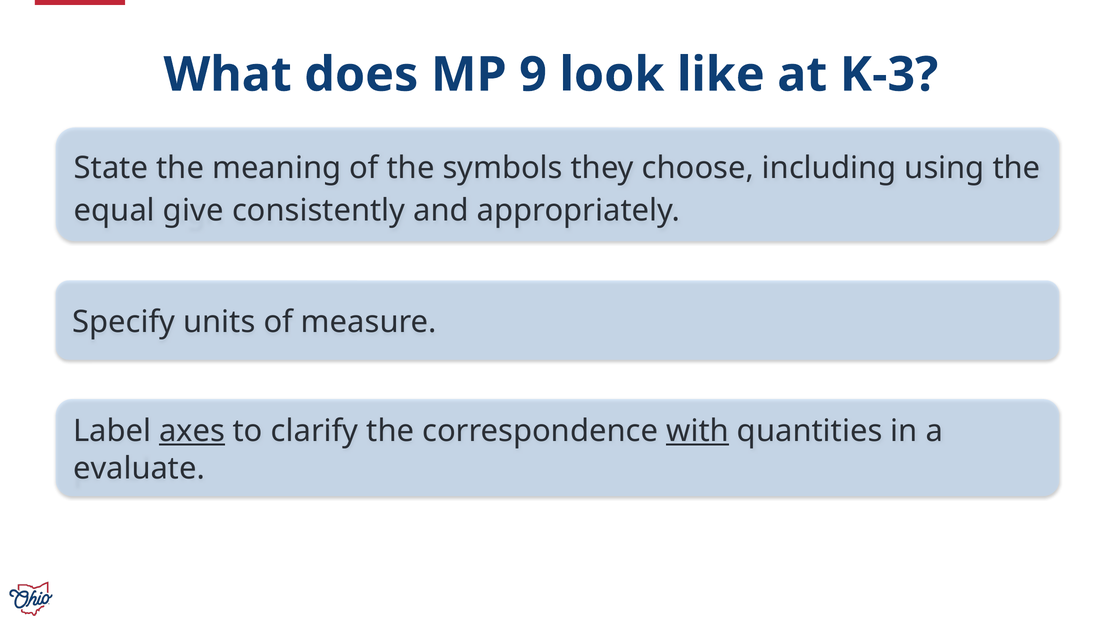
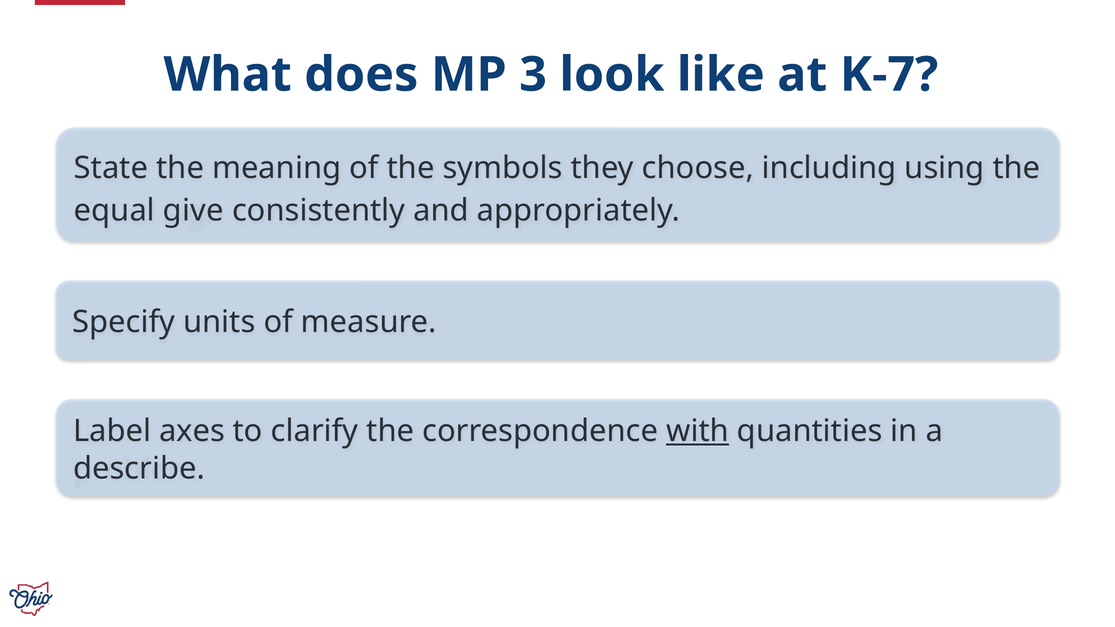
9: 9 -> 3 (533, 75)
K-3: K-3 -> K-7 (889, 75)
axes underline: present -> none (192, 431)
evaluate: evaluate -> describe (139, 468)
